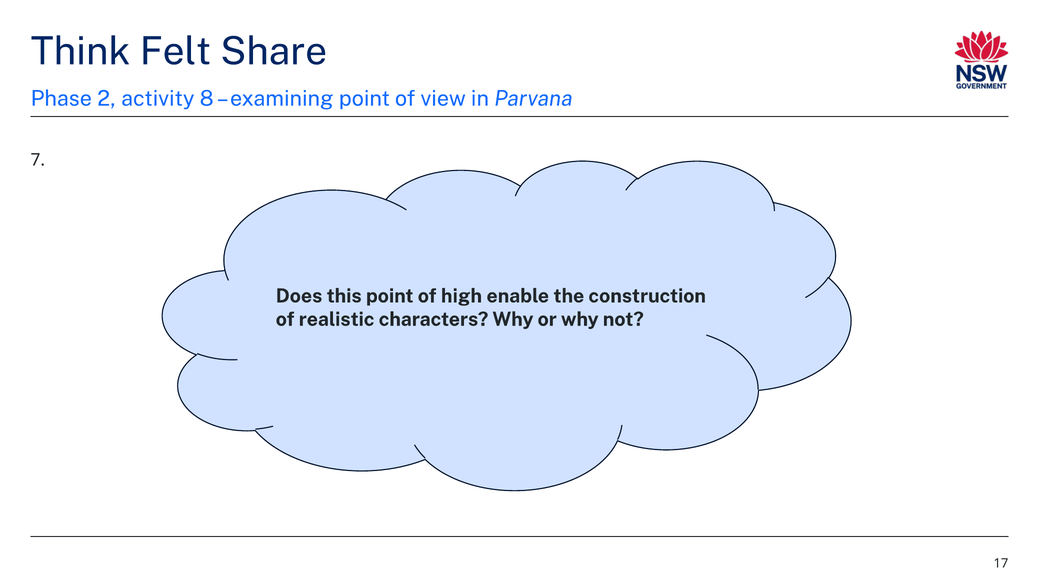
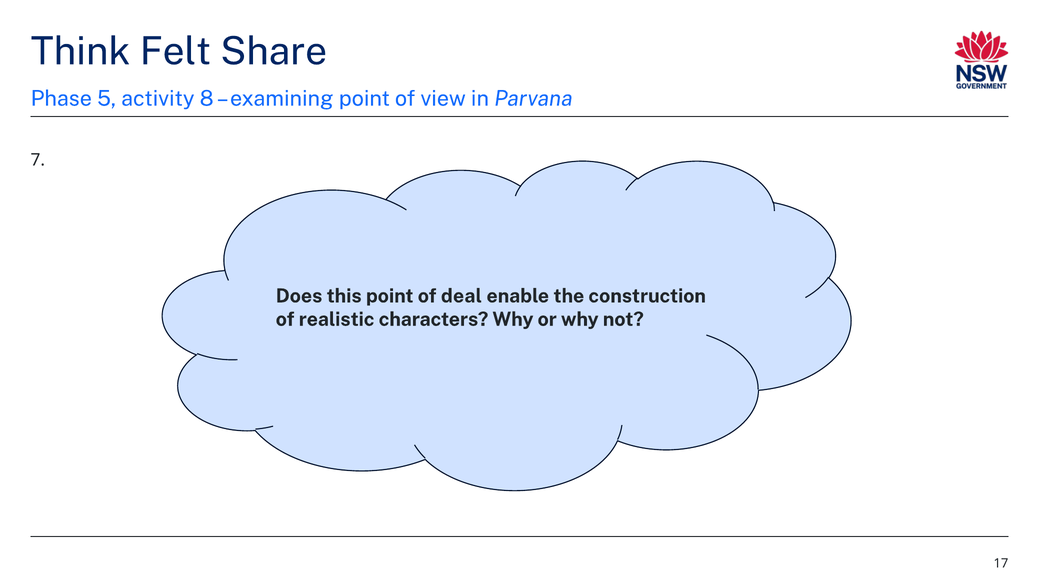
2: 2 -> 5 (107, 99)
high: high -> deal (461, 296)
